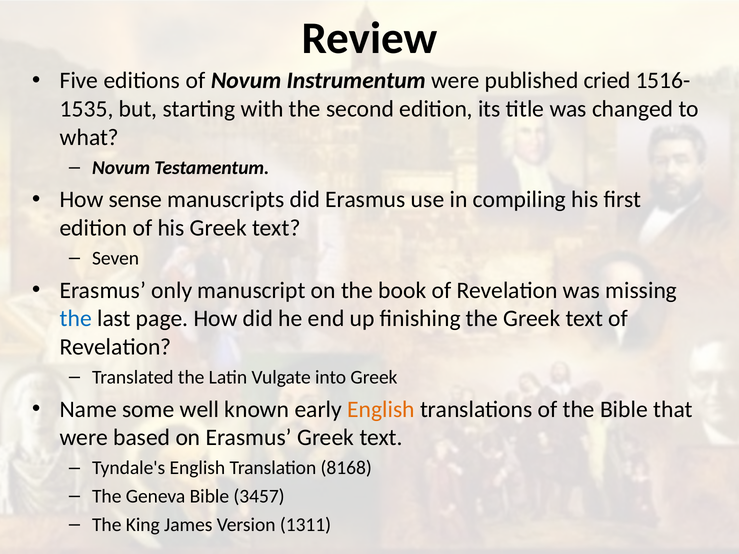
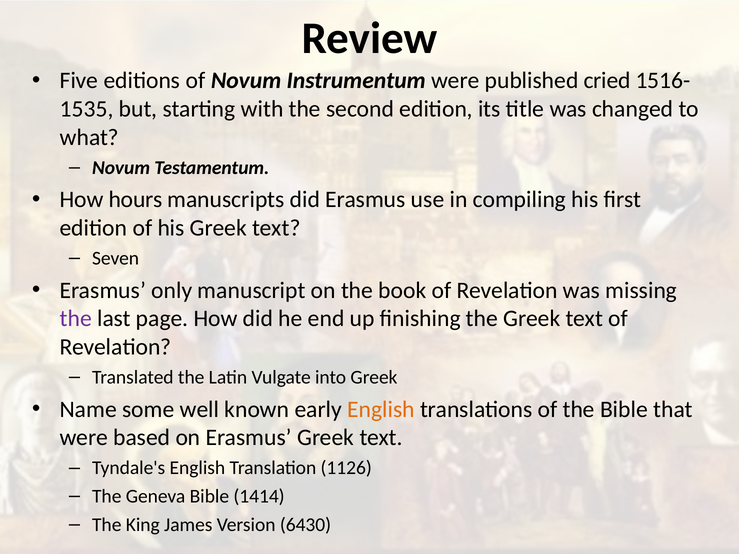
sense: sense -> hours (136, 200)
the colour: blue -> purple (76, 319)
8168: 8168 -> 1126 (346, 468)
3457: 3457 -> 1414 (259, 497)
1311: 1311 -> 6430 (305, 525)
